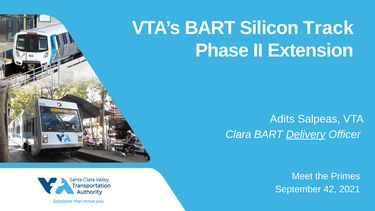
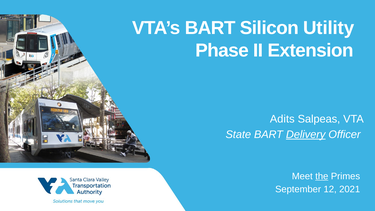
Track: Track -> Utility (329, 28)
Clara: Clara -> State (238, 134)
the underline: none -> present (322, 176)
42: 42 -> 12 (330, 189)
